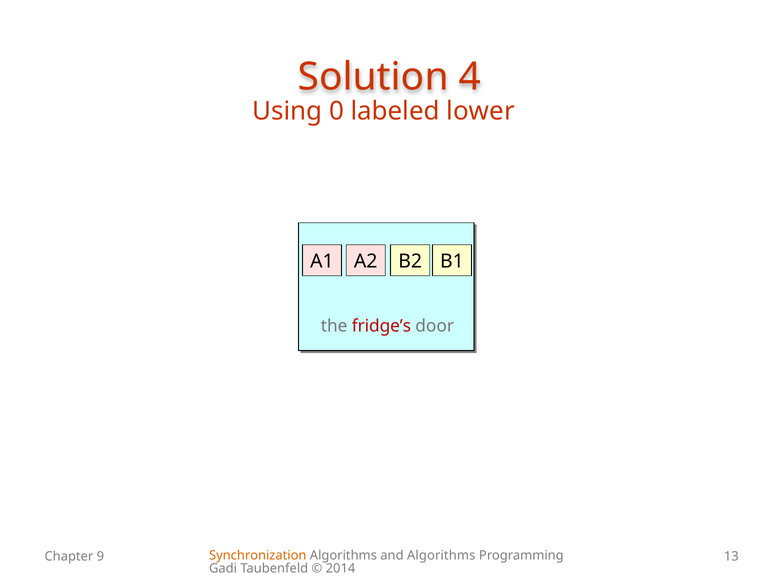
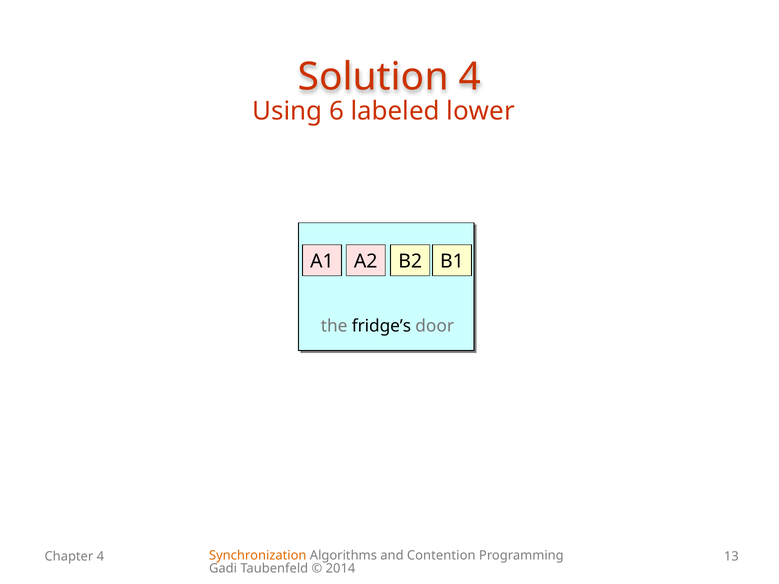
0: 0 -> 6 (336, 111)
fridge’s colour: red -> black (381, 326)
and Algorithms: Algorithms -> Contention (441, 556)
Chapter 9: 9 -> 4 (100, 557)
